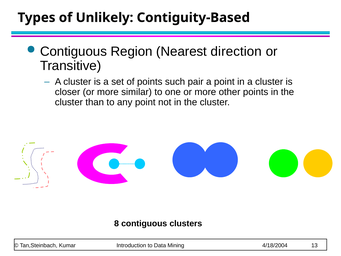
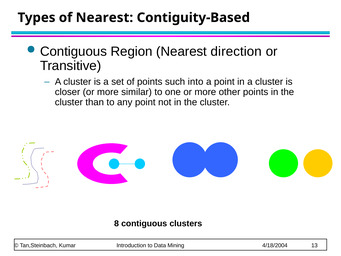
of Unlikely: Unlikely -> Nearest (104, 18)
pair: pair -> into (196, 82)
